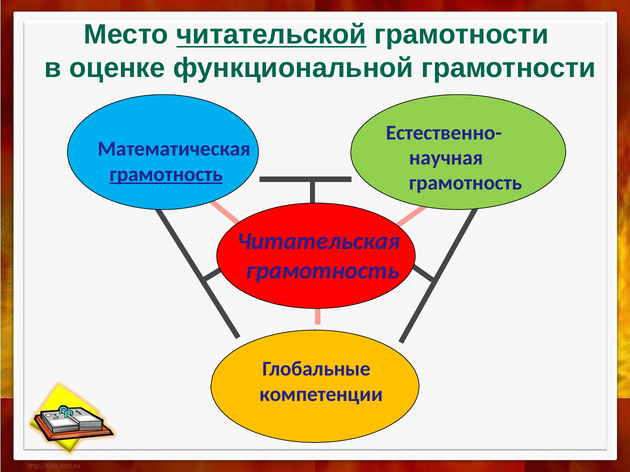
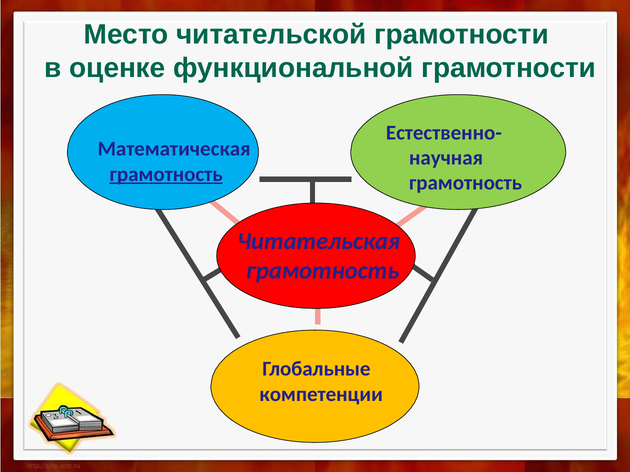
читательской underline: present -> none (271, 35)
